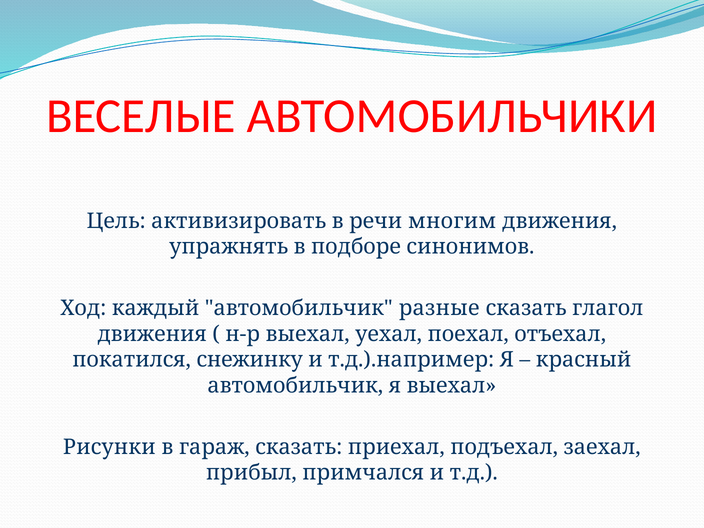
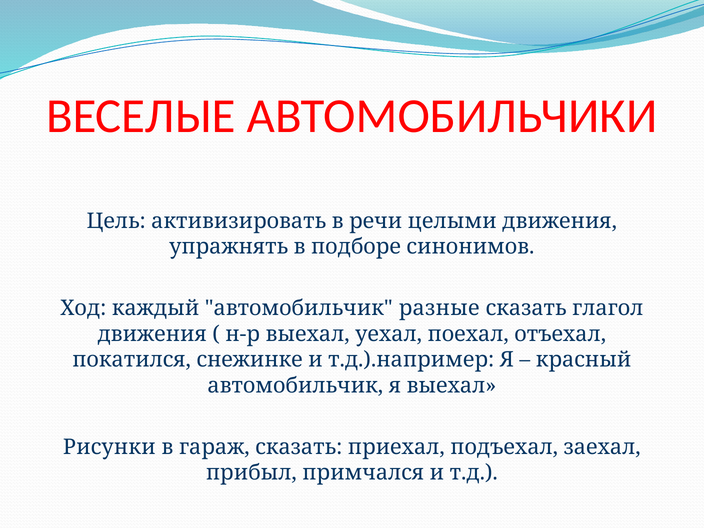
многим: многим -> целыми (452, 221)
снежинку: снежинку -> снежинке (250, 360)
